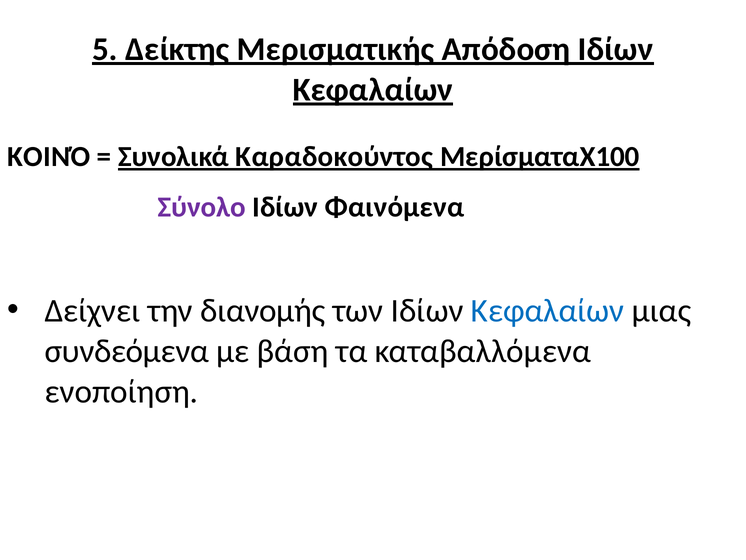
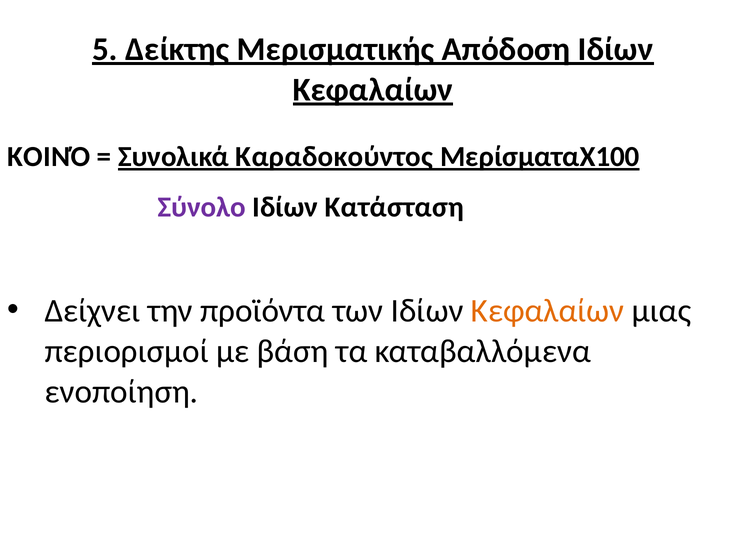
Φαινόμενα: Φαινόμενα -> Κατάσταση (394, 207)
διανομής: διανομής -> προϊόντα (263, 310)
Κεφαλαίων colour: blue -> orange (548, 310)
συνδεόμενα: συνδεόμενα -> περιορισμοί (127, 351)
